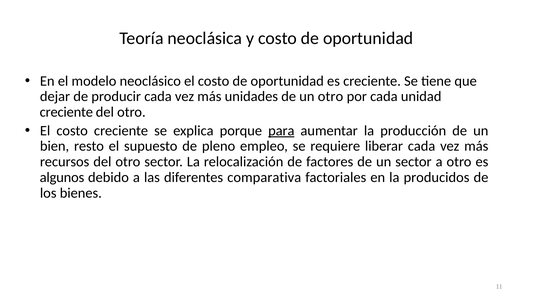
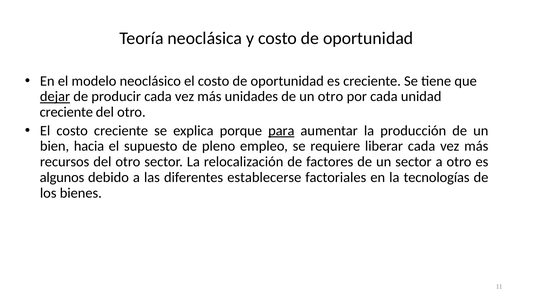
dejar underline: none -> present (55, 96)
resto: resto -> hacia (89, 146)
comparativa: comparativa -> establecerse (264, 177)
producidos: producidos -> tecnologías (437, 177)
